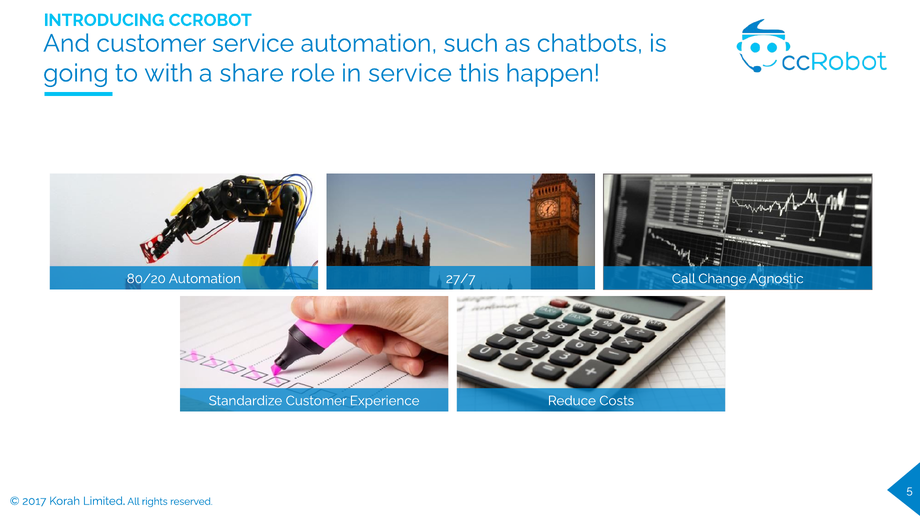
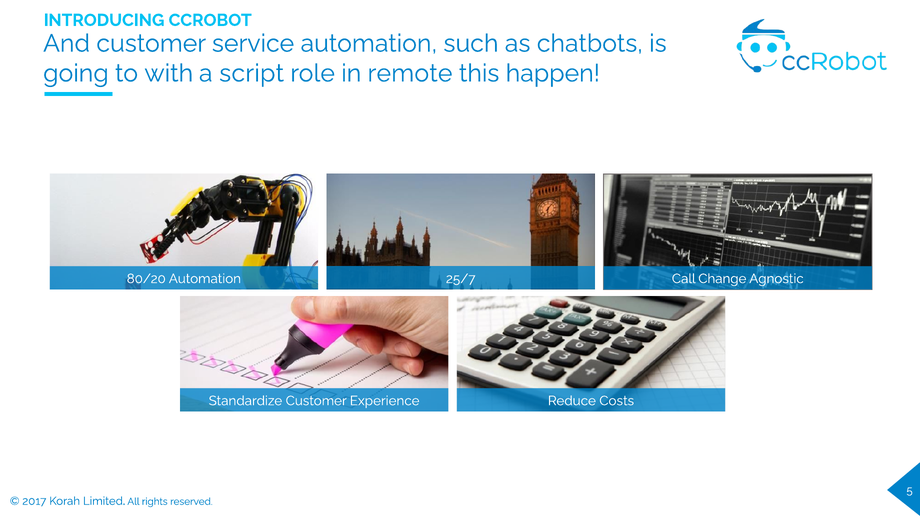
share: share -> script (252, 73)
in service: service -> remote (410, 73)
27/7: 27/7 -> 25/7 (461, 279)
